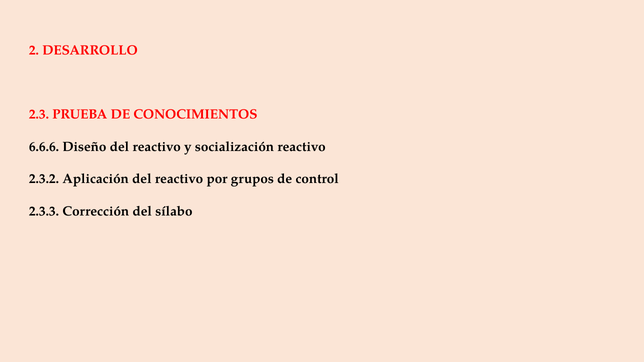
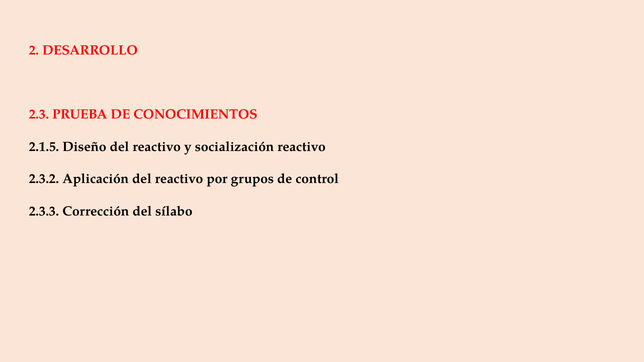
6.6.6: 6.6.6 -> 2.1.5 (44, 147)
